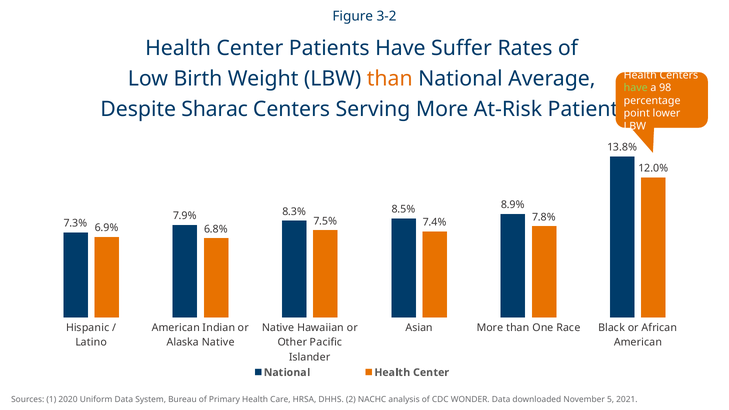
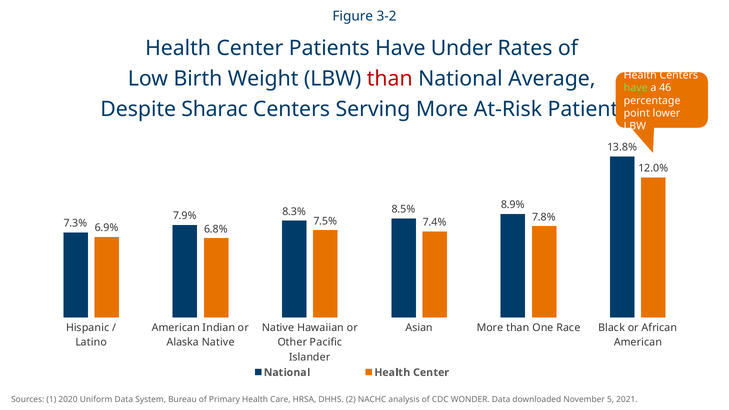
Suffer: Suffer -> Under (462, 48)
than colour: orange -> red (390, 79)
98: 98 -> 46 (665, 88)
